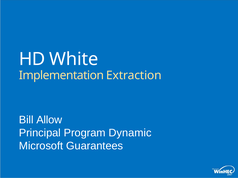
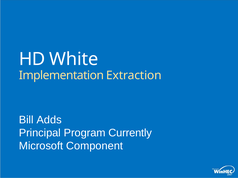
Allow: Allow -> Adds (49, 120)
Dynamic: Dynamic -> Currently (130, 133)
Guarantees: Guarantees -> Component (95, 146)
